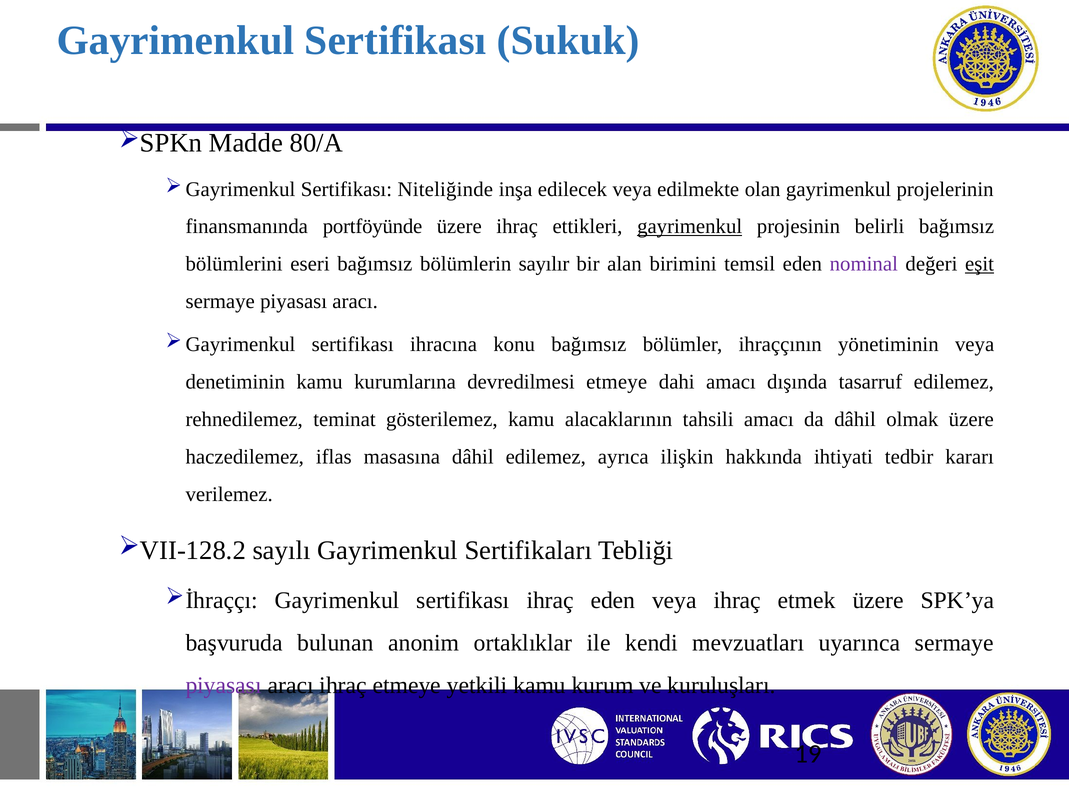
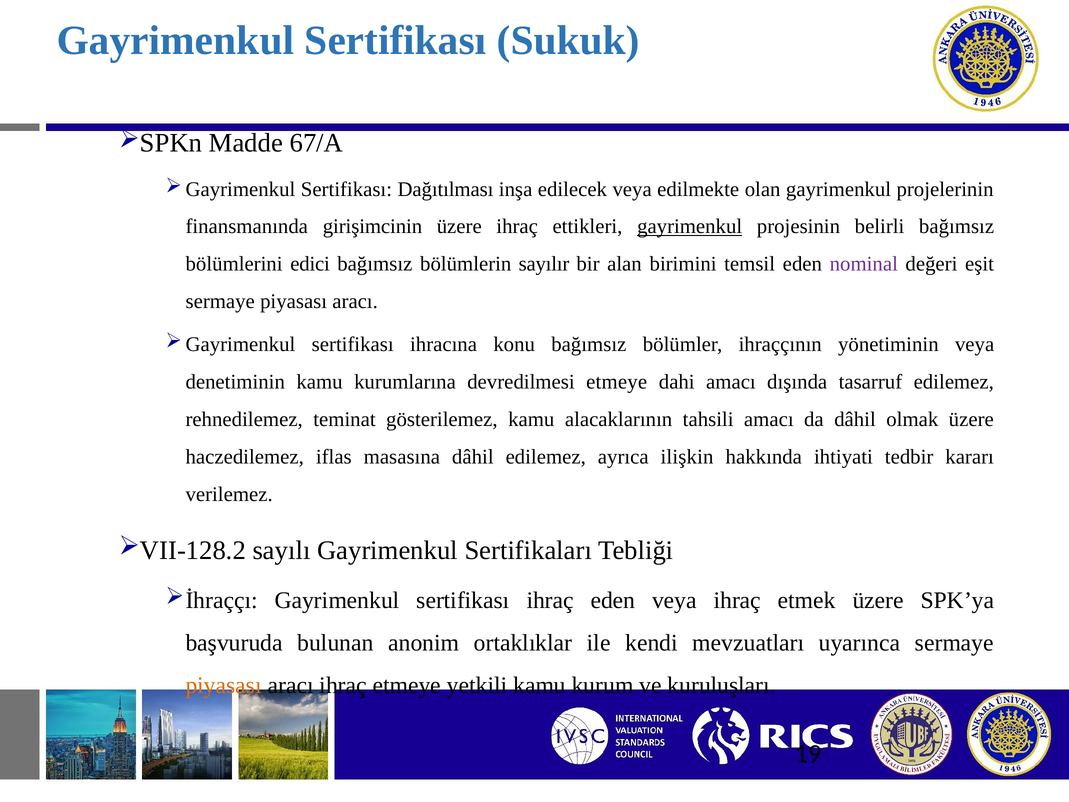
80/A: 80/A -> 67/A (316, 143)
Niteliğinde: Niteliğinde -> Dağıtılması (445, 189)
portföyünde: portföyünde -> girişimcinin (372, 227)
eseri: eseri -> edici (310, 264)
eşit underline: present -> none (979, 264)
piyasası colour: purple -> orange (224, 685)
